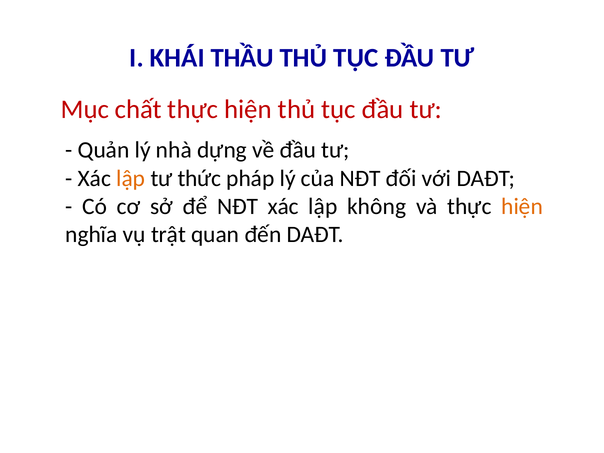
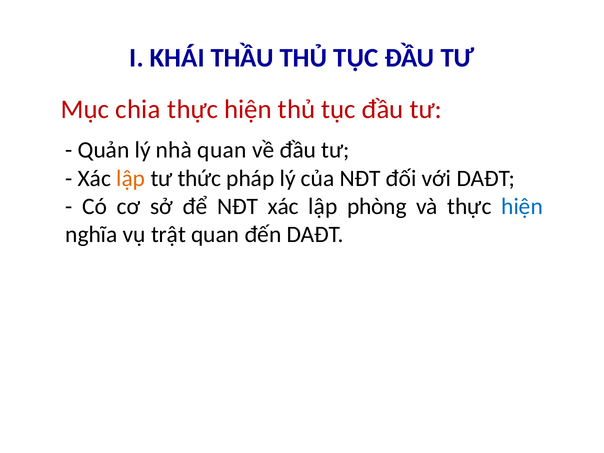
chất: chất -> chia (138, 110)
nhà dựng: dựng -> quan (222, 150)
không: không -> phòng (377, 206)
hiện colour: orange -> blue (522, 206)
